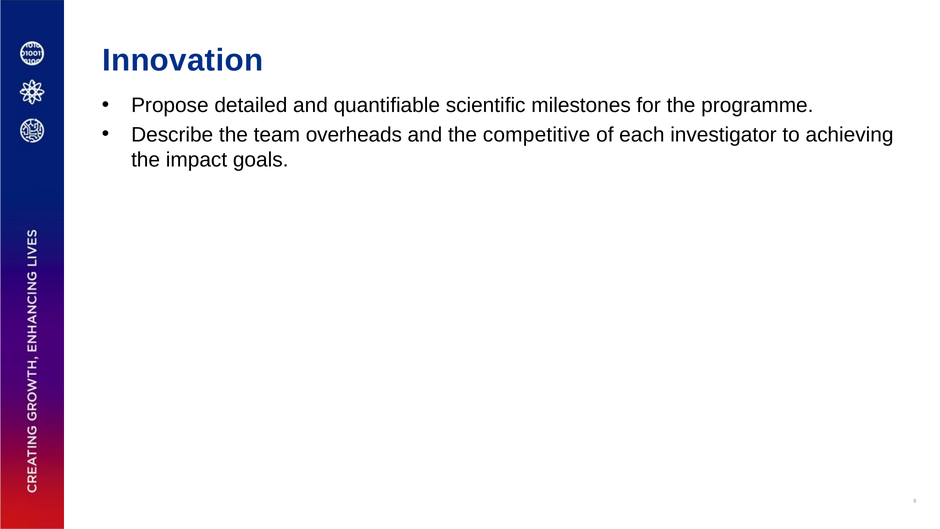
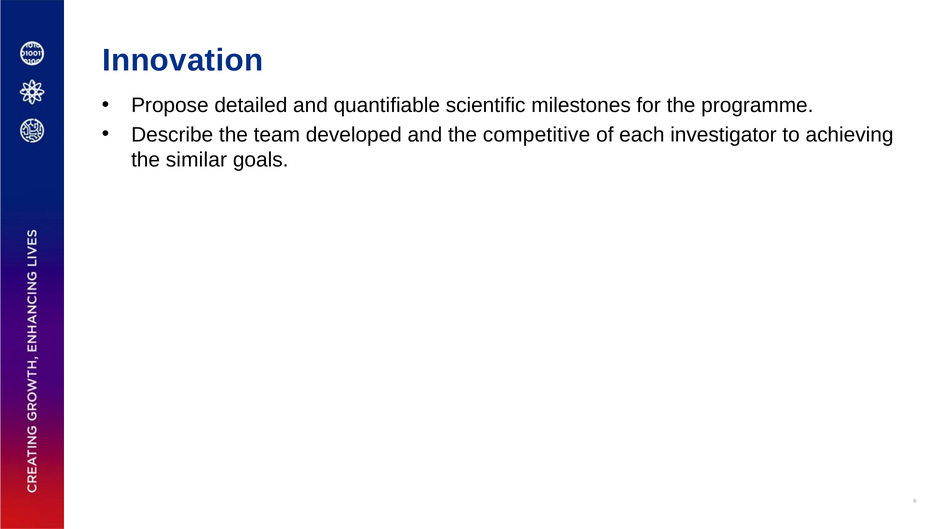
overheads: overheads -> developed (354, 135)
impact: impact -> similar (196, 160)
